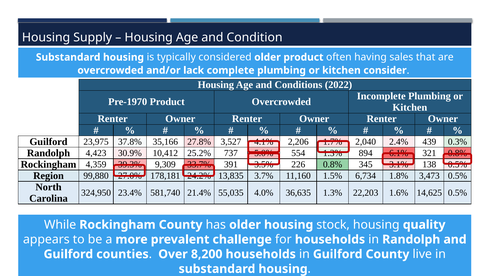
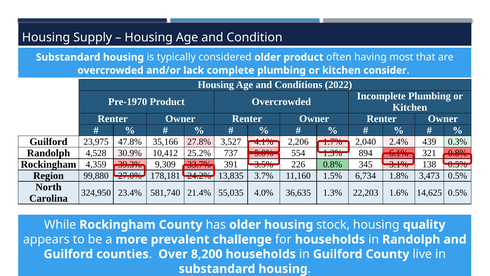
sales: sales -> most (401, 57)
37.8%: 37.8% -> 47.8% (130, 141)
4,423: 4,423 -> 4,528 (96, 153)
